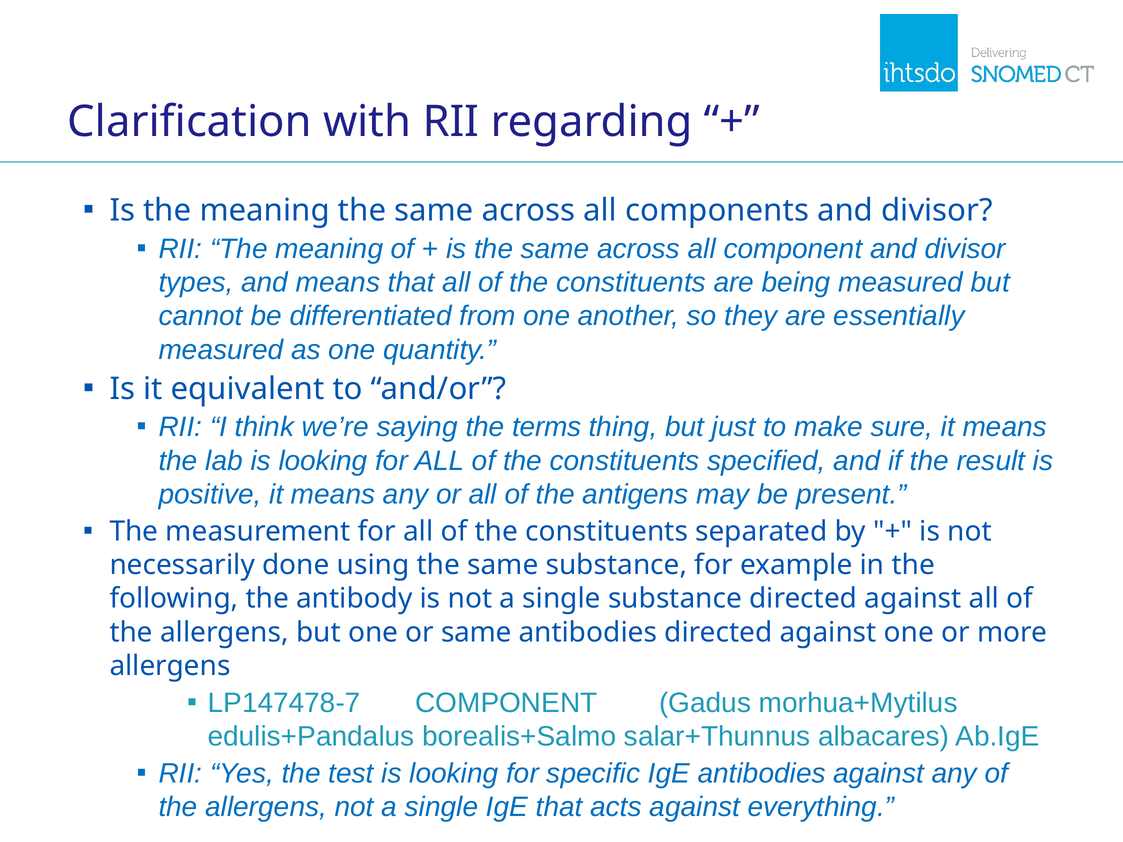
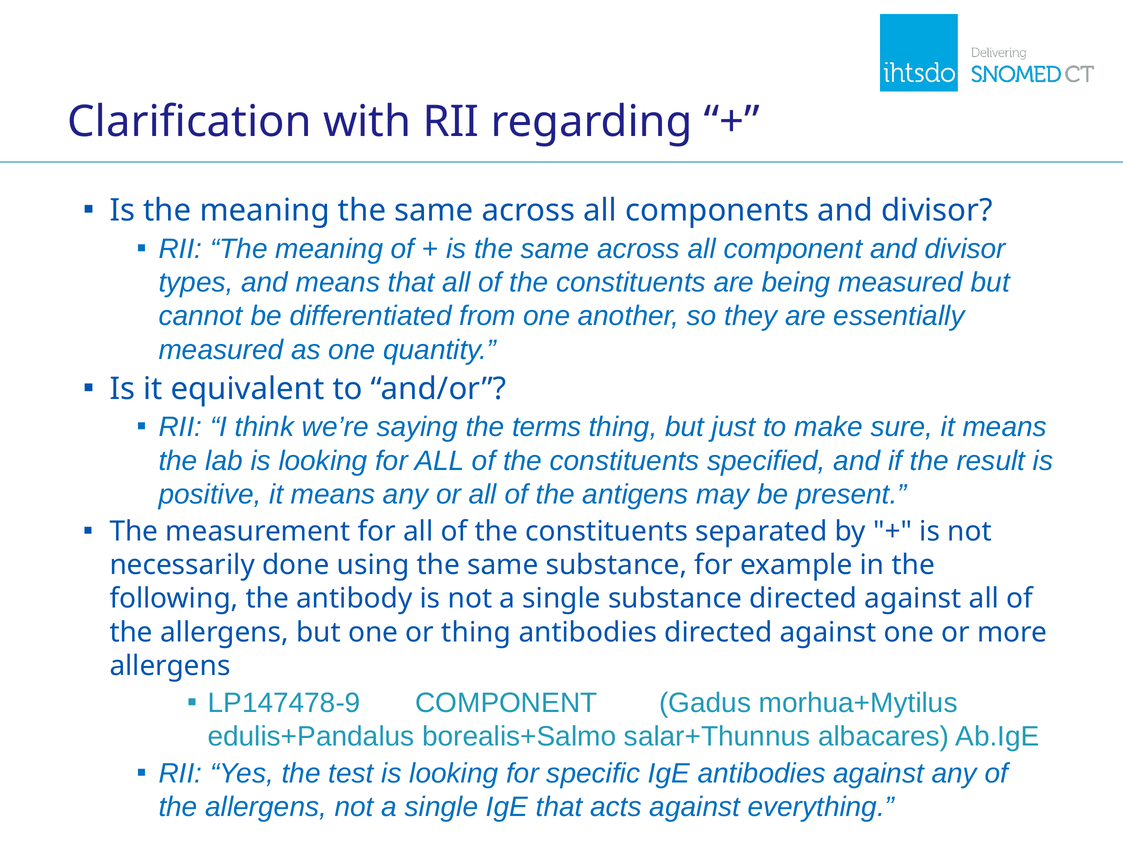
or same: same -> thing (476, 633)
LP147478-7: LP147478-7 -> LP147478-9 (284, 703)
